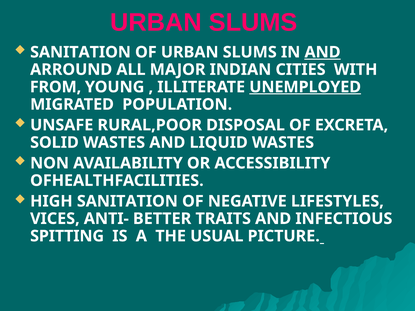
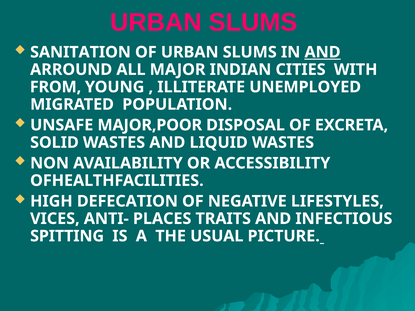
UNEMPLOYED underline: present -> none (305, 87)
RURAL,POOR: RURAL,POOR -> MAJOR,POOR (150, 125)
HIGH SANITATION: SANITATION -> DEFECATION (127, 201)
BETTER: BETTER -> PLACES (162, 219)
